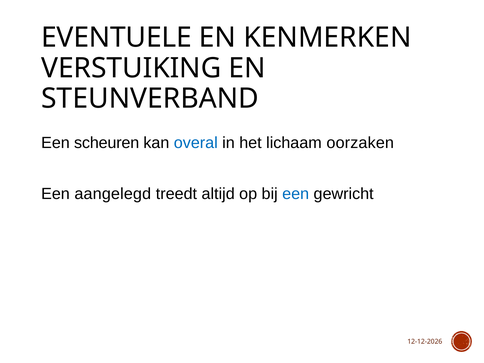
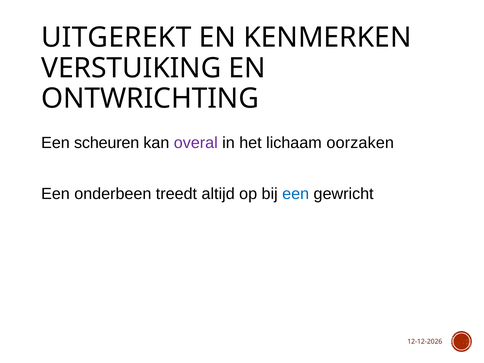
EVENTUELE: EVENTUELE -> UITGEREKT (116, 38)
STEUNVERBAND: STEUNVERBAND -> ONTWRICHTING (150, 99)
overal colour: blue -> purple (196, 143)
aangelegd: aangelegd -> onderbeen (113, 194)
